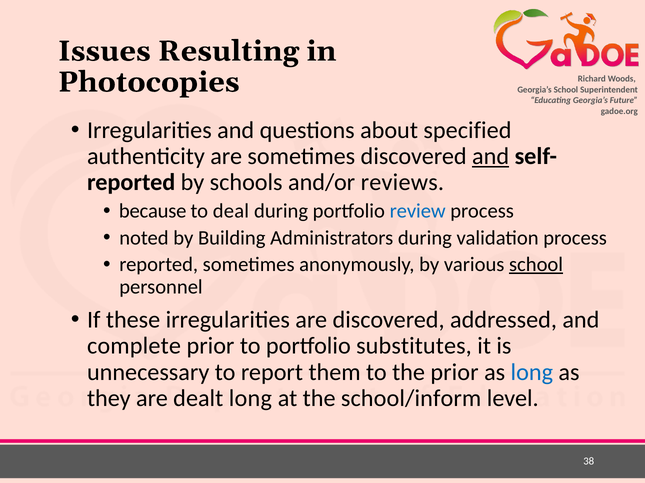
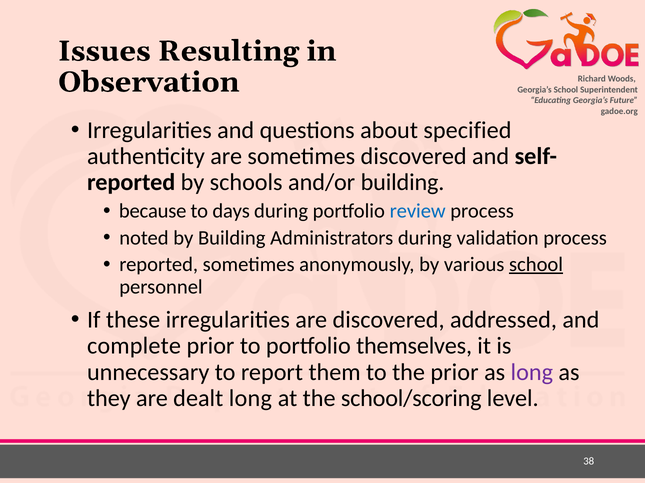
Photocopies: Photocopies -> Observation (149, 82)
and underline: present -> none (491, 157)
and/or reviews: reviews -> building (403, 183)
deal: deal -> days (231, 211)
substitutes: substitutes -> themselves (414, 346)
long colour: blue -> purple (532, 373)
school/inform: school/inform -> school/scoring (411, 399)
